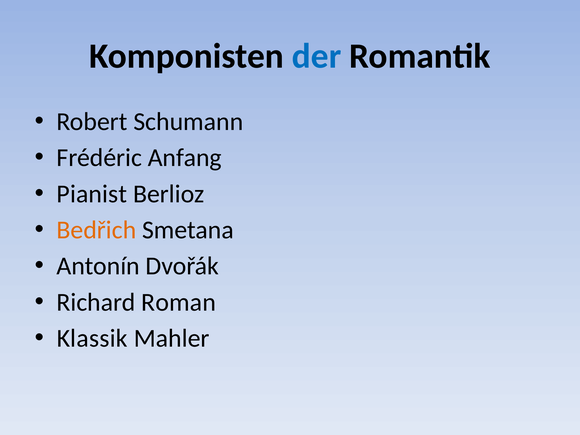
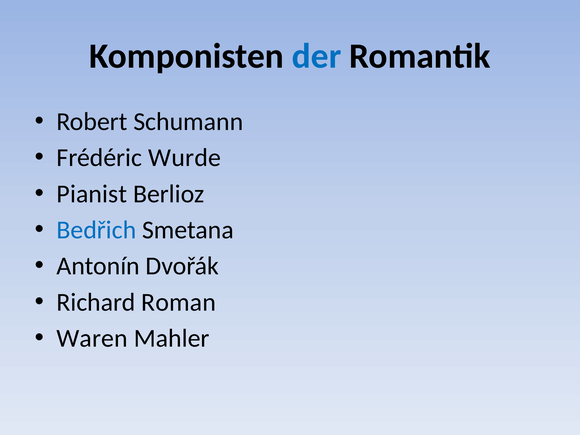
Anfang: Anfang -> Wurde (185, 158)
Bedřich colour: orange -> blue (96, 230)
Klassik: Klassik -> Waren (92, 338)
